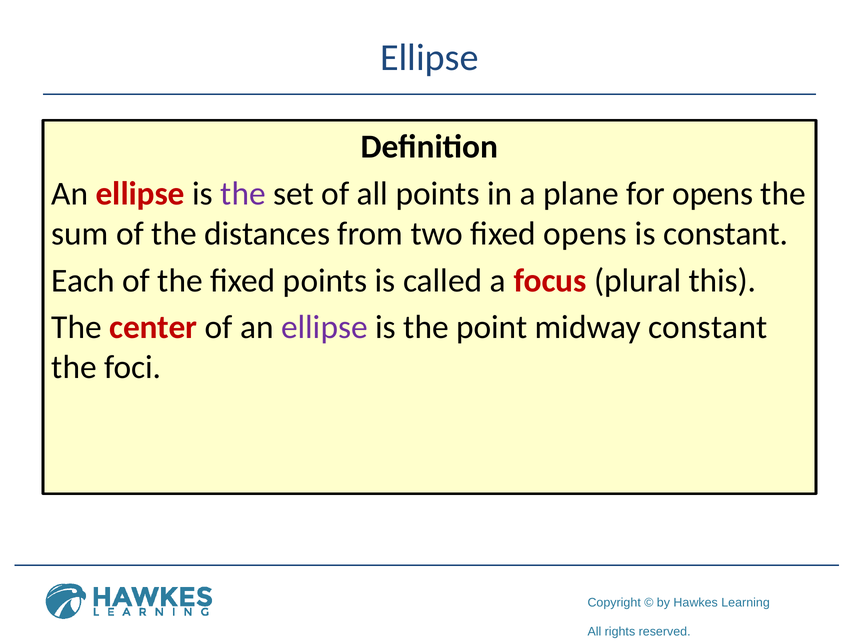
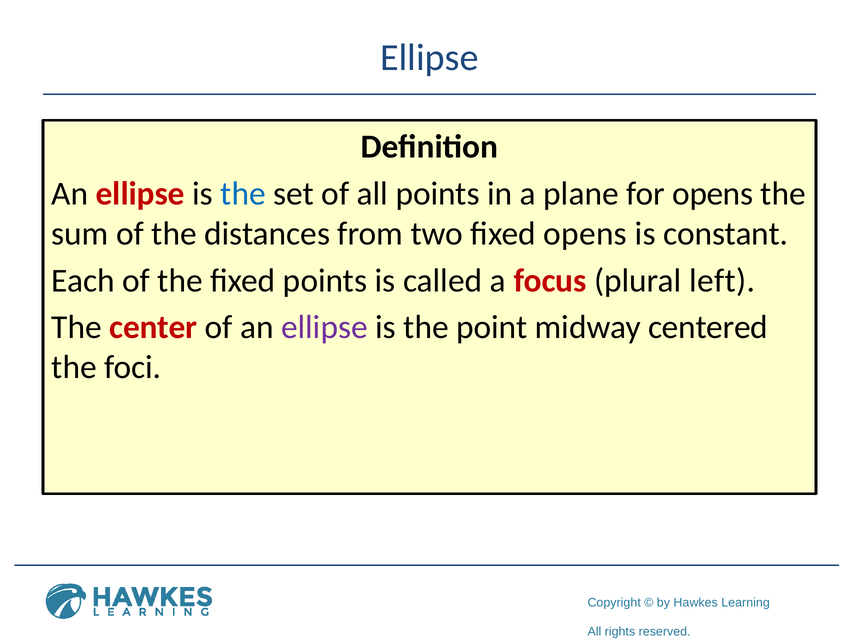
the colour: purple -> blue (243, 194)
this: this -> left (722, 281)
midway constant: constant -> centered (708, 327)
